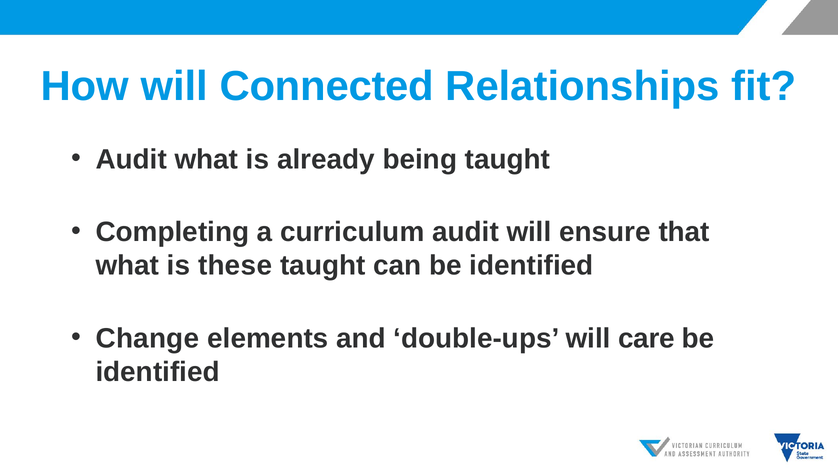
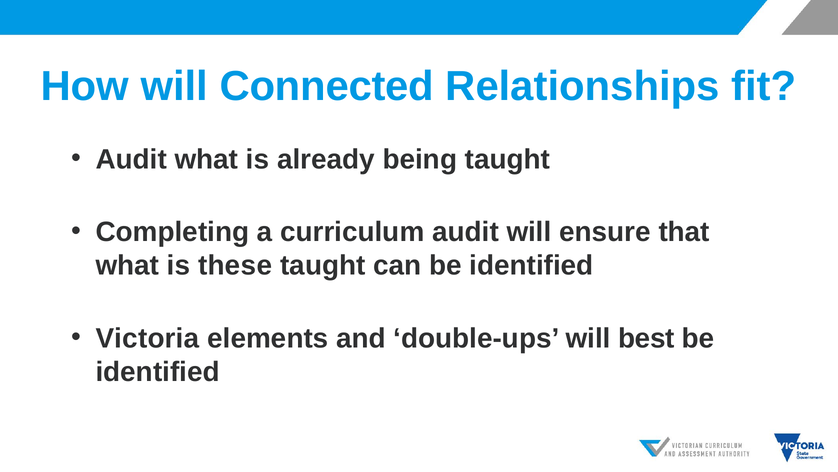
Change: Change -> Victoria (148, 338)
care: care -> best (646, 338)
